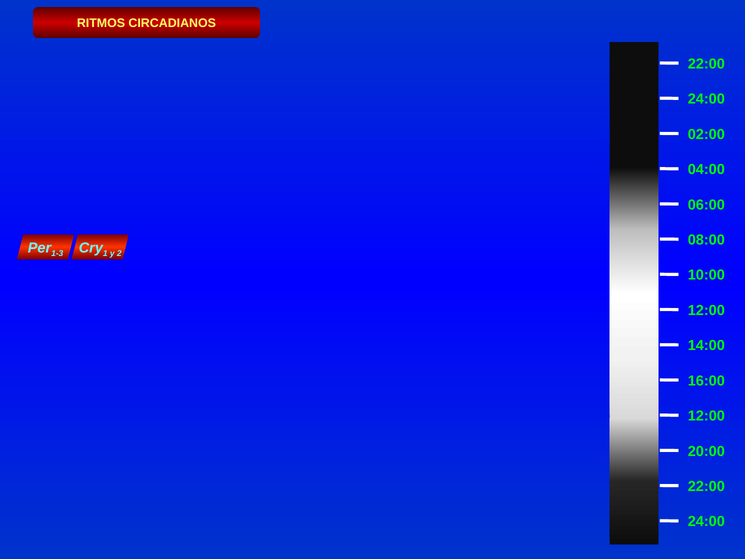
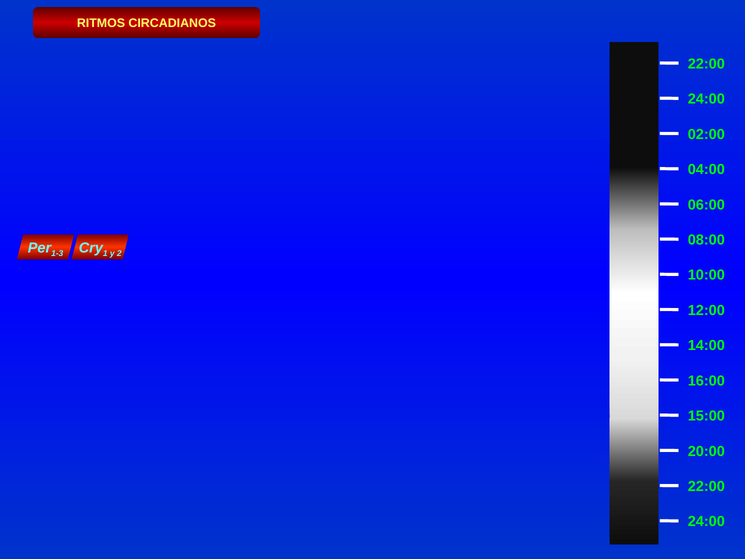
12:00: 12:00 -> 15:00 (706, 416)
